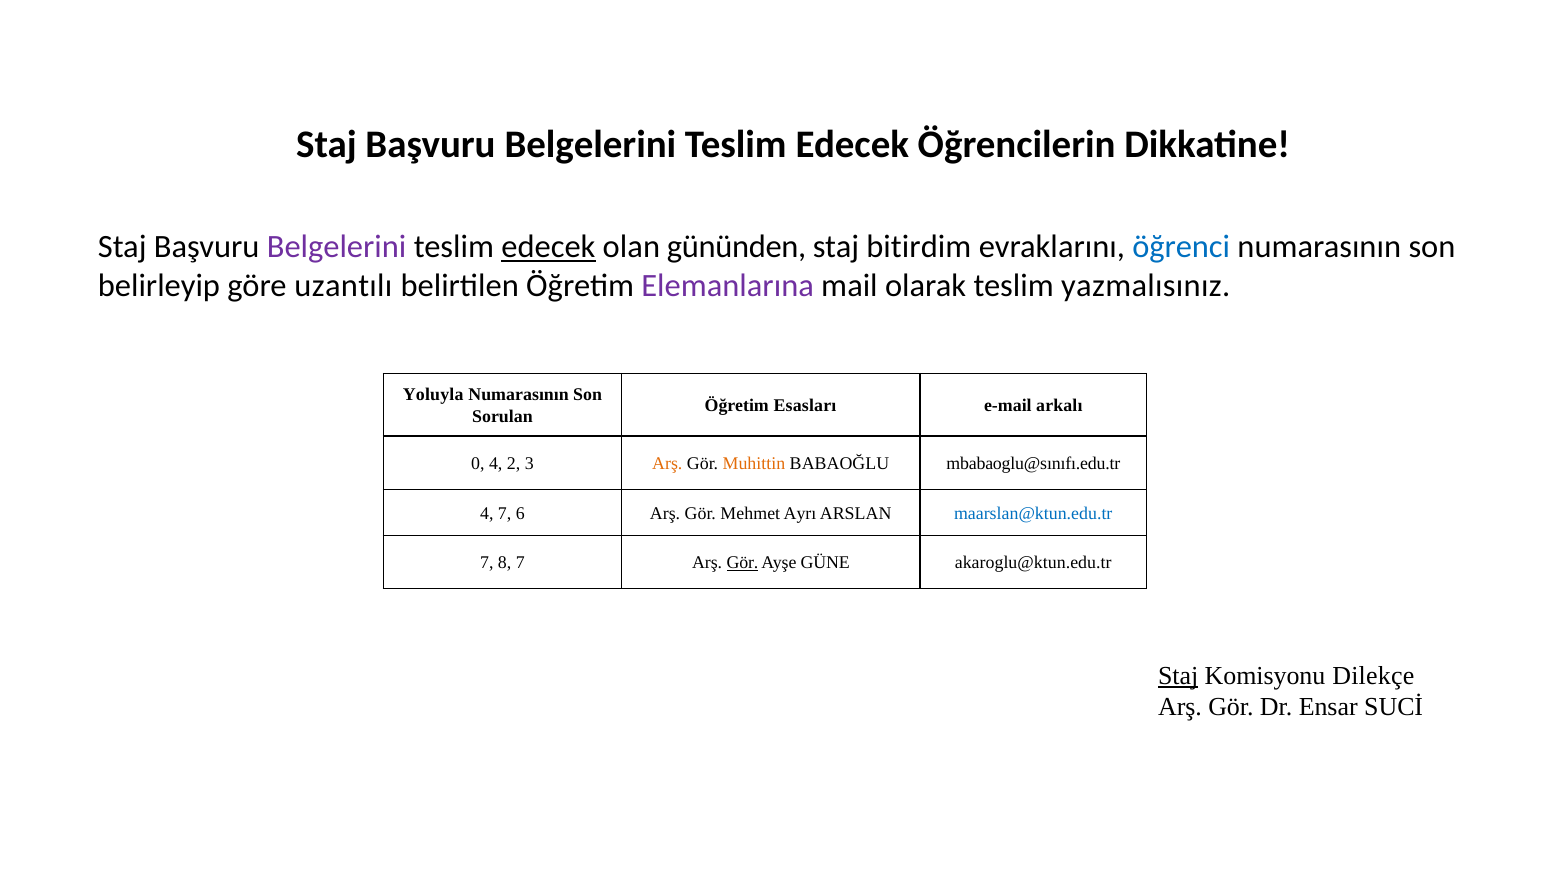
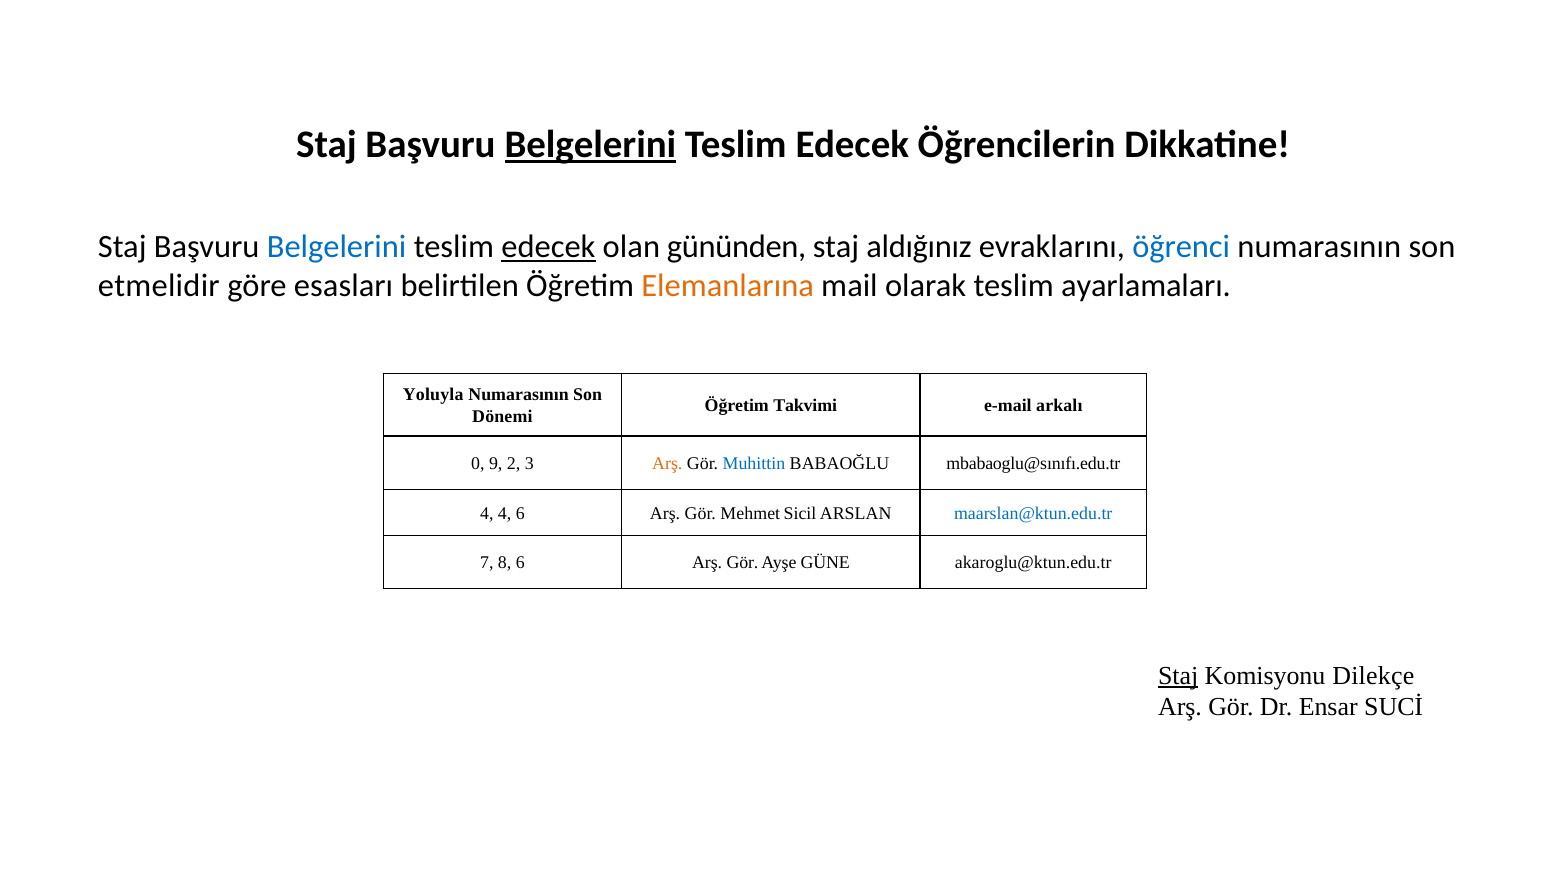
Belgelerini underline: none -> present (590, 145)
Belgelerini colour: purple -> blue (337, 247)
bitirdim: bitirdim -> aldığınız (919, 247)
belirleyip: belirleyip -> etmelidir (159, 286)
uzantılı: uzantılı -> esasları (344, 286)
Elemanlarına colour: purple -> orange (728, 286)
yazmalısınız: yazmalısınız -> ayarlamaları (1146, 286)
Esasları: Esasları -> Takvimi (805, 405)
Sorulan: Sorulan -> Dönemi (502, 416)
0 4: 4 -> 9 (496, 463)
Muhittin colour: orange -> blue (754, 463)
4 7: 7 -> 4 (505, 513)
Ayrı: Ayrı -> Sicil (800, 513)
8 7: 7 -> 6 (520, 563)
Gör underline: present -> none (742, 563)
